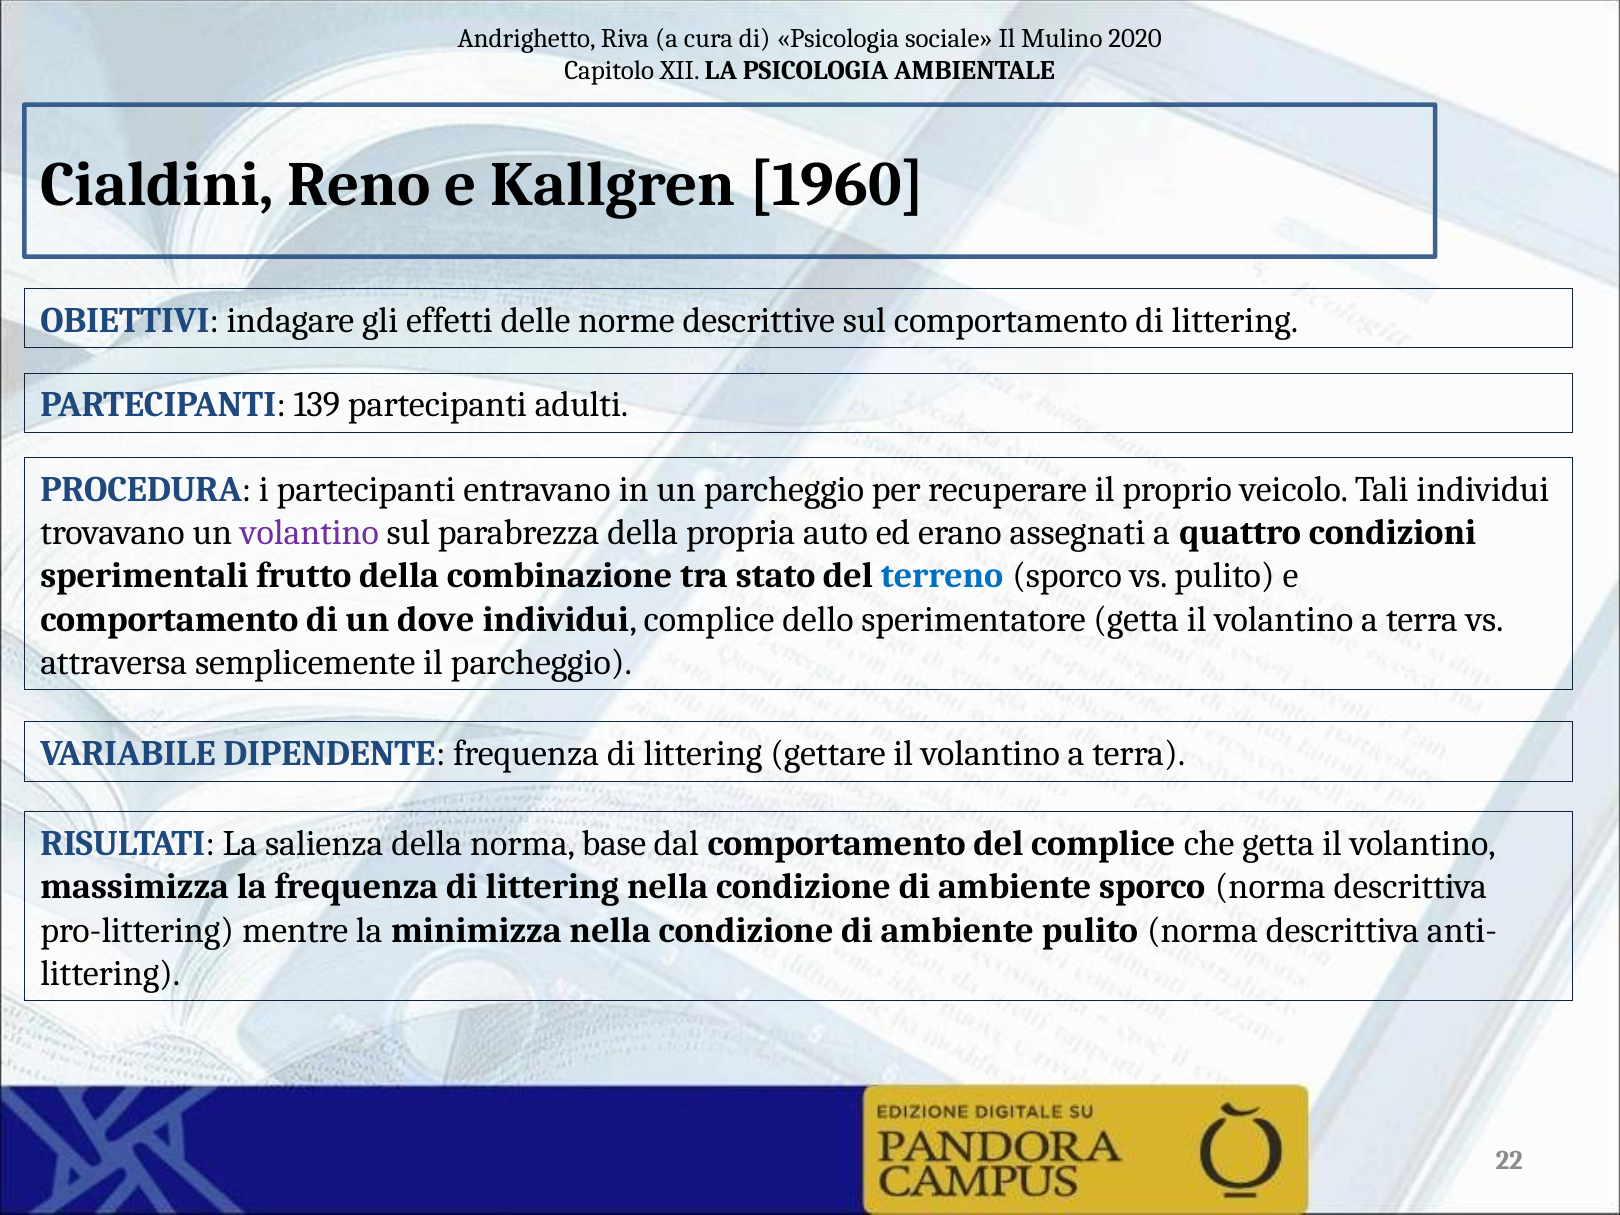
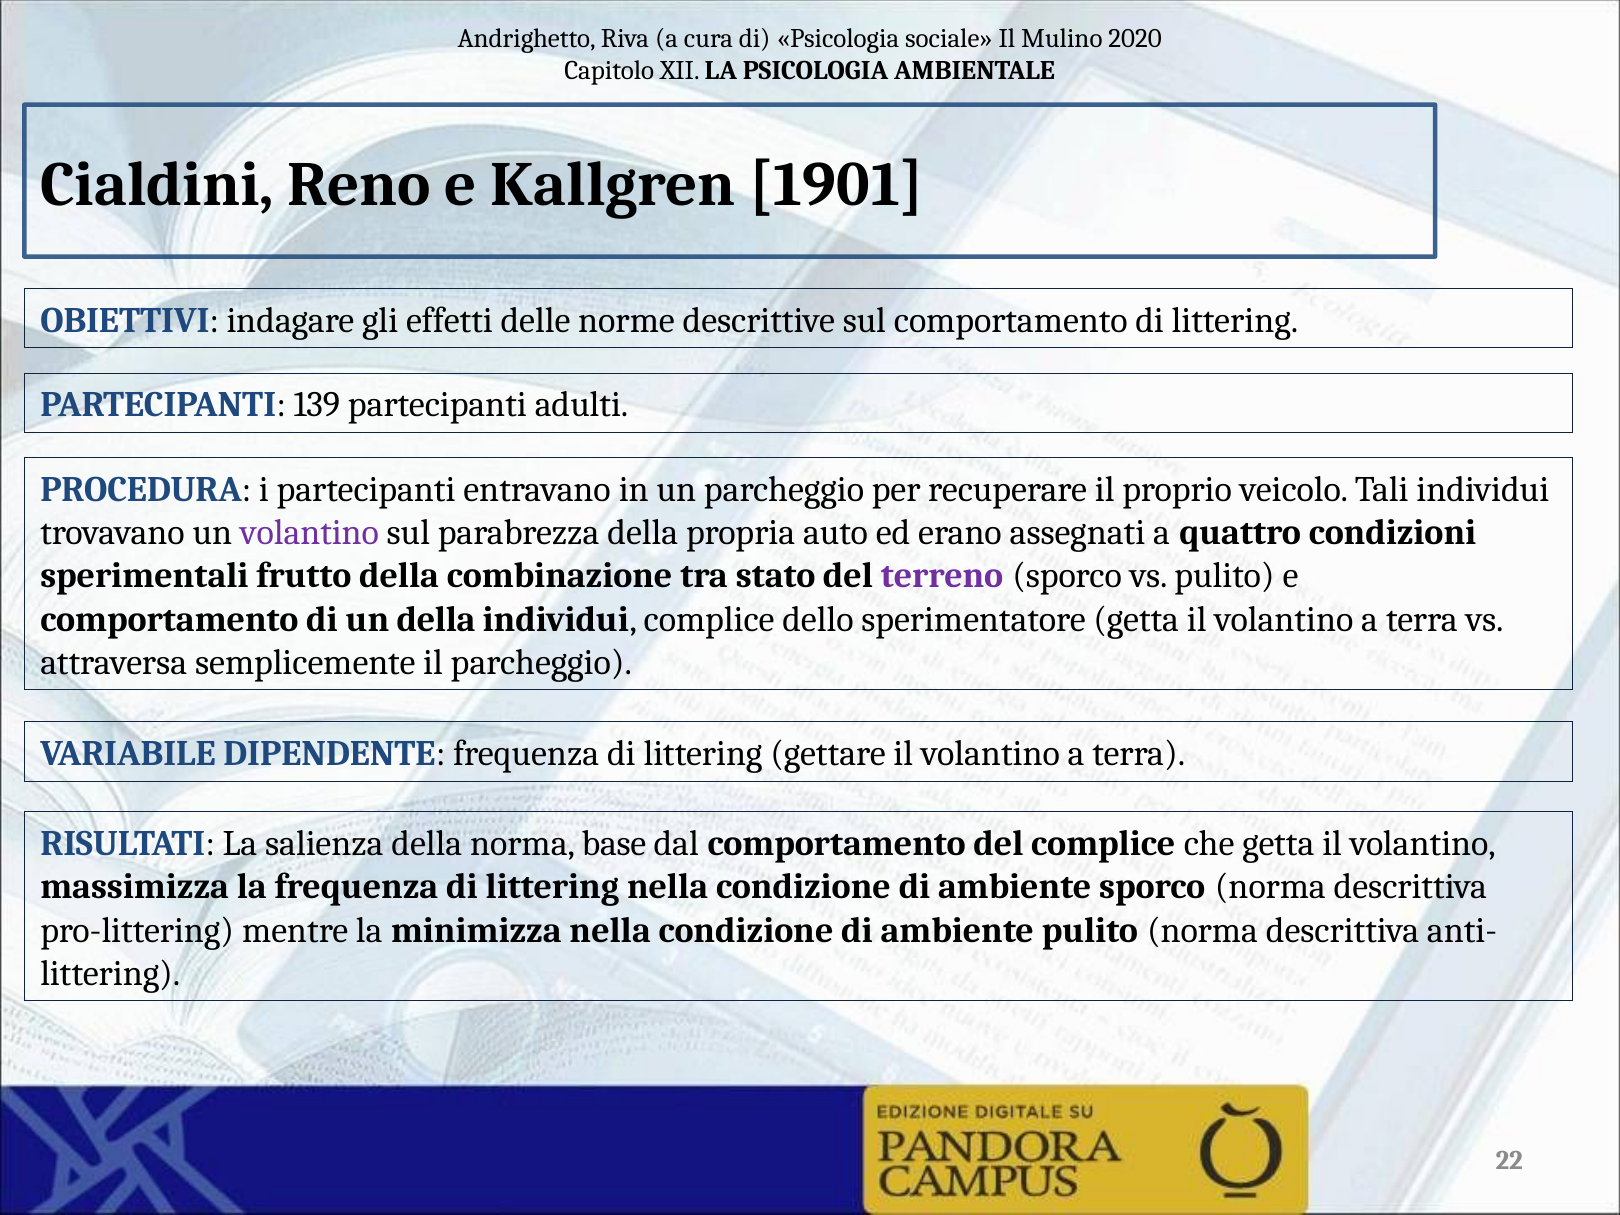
1960: 1960 -> 1901 (837, 185)
terreno colour: blue -> purple (942, 576)
un dove: dove -> della (436, 619)
